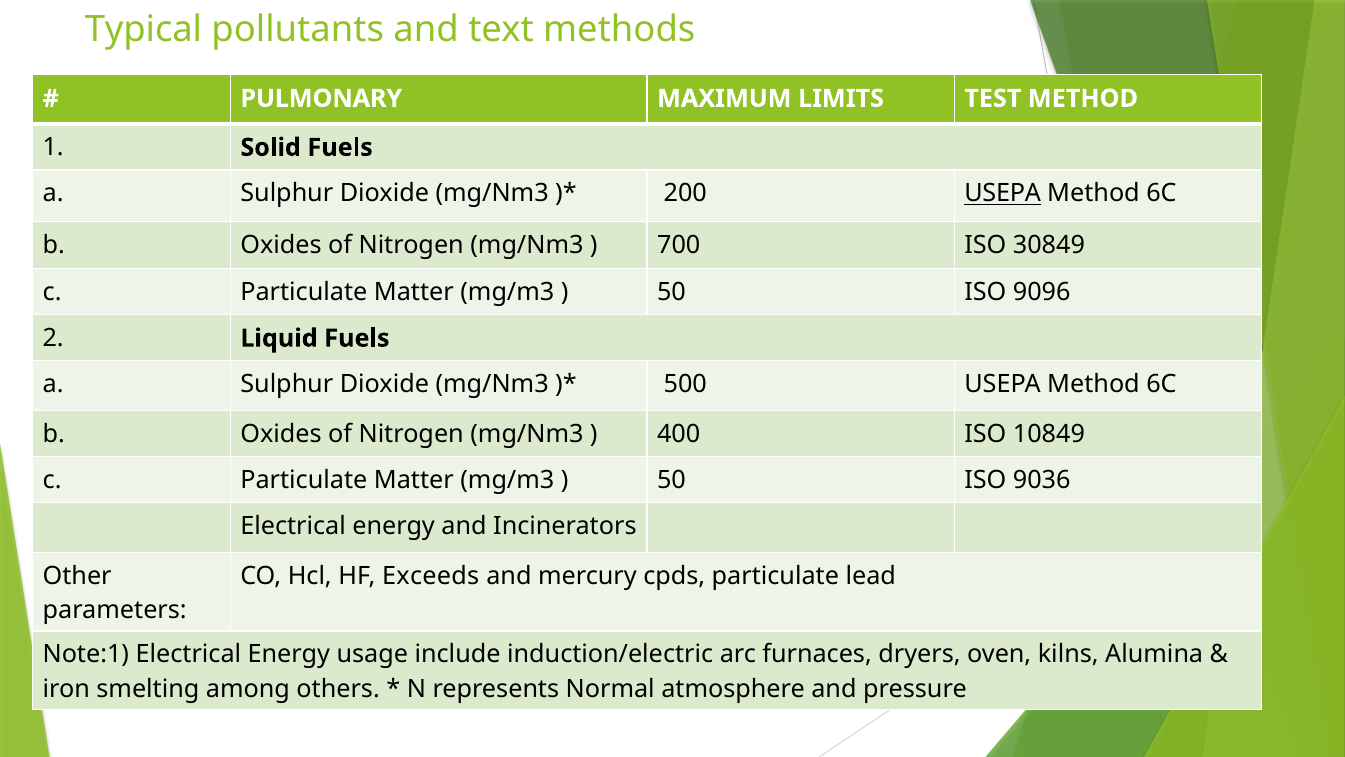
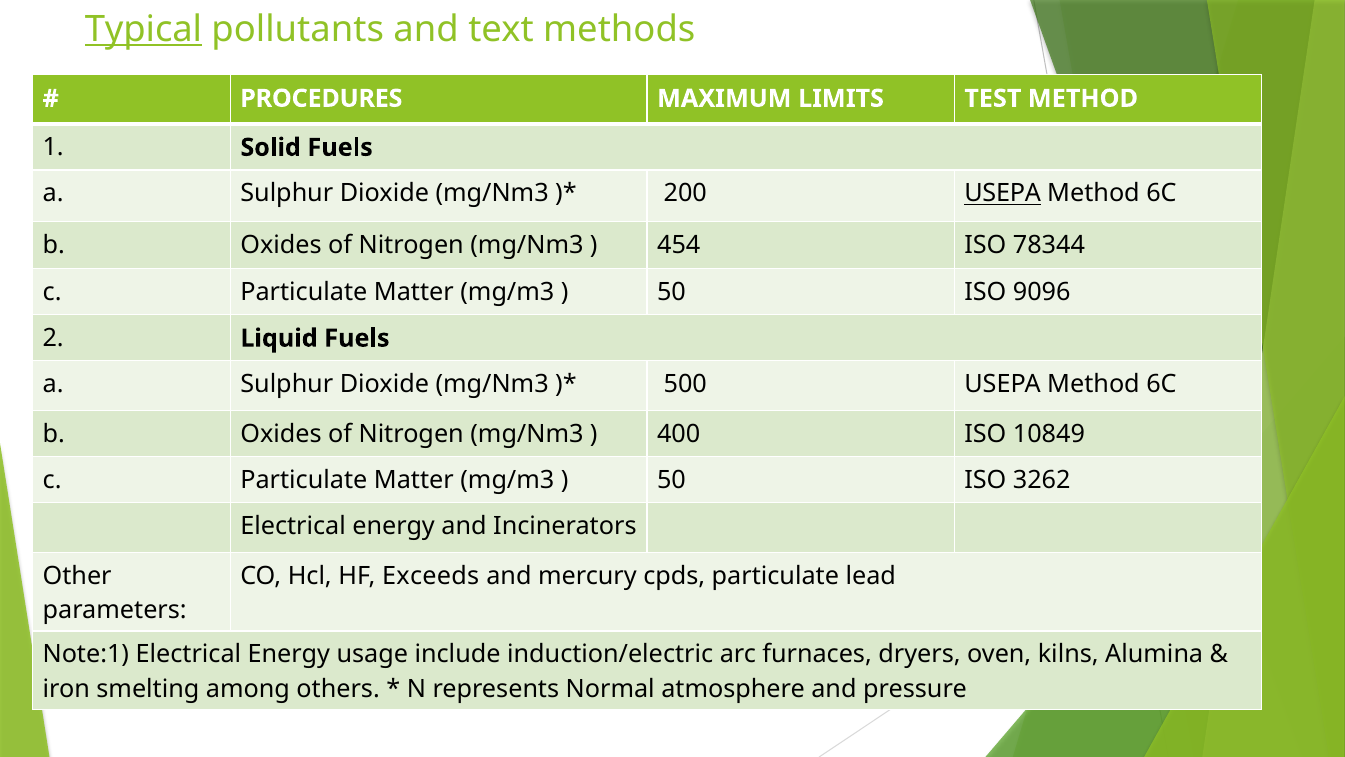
Typical underline: none -> present (143, 29)
PULMONARY: PULMONARY -> PROCEDURES (321, 98)
700: 700 -> 454 (679, 245)
30849: 30849 -> 78344 (1049, 245)
9036: 9036 -> 3262 (1042, 480)
